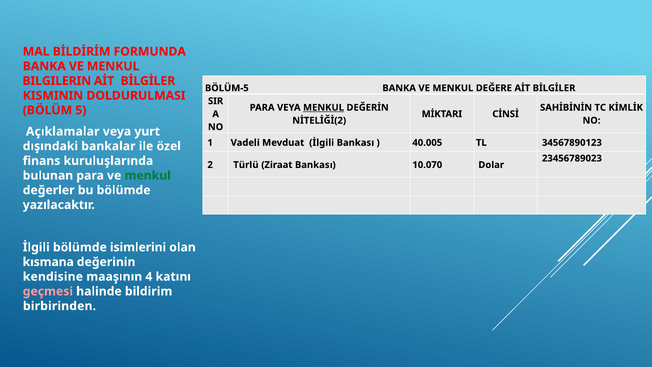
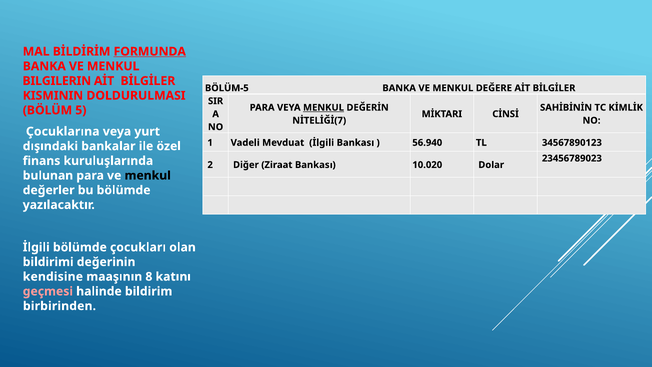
FORMUNDA underline: none -> present (150, 52)
NİTELİĞİ(2: NİTELİĞİ(2 -> NİTELİĞİ(7 (319, 120)
Açıklamalar: Açıklamalar -> Çocuklarına (63, 131)
40.005: 40.005 -> 56.940 (427, 143)
Türlü: Türlü -> Diğer (246, 165)
10.070: 10.070 -> 10.020 (427, 165)
menkul colour: green -> black (148, 175)
isimlerini: isimlerini -> çocukları (138, 247)
kısmana: kısmana -> bildirimi (48, 262)
maaşının 4: 4 -> 8 (149, 277)
